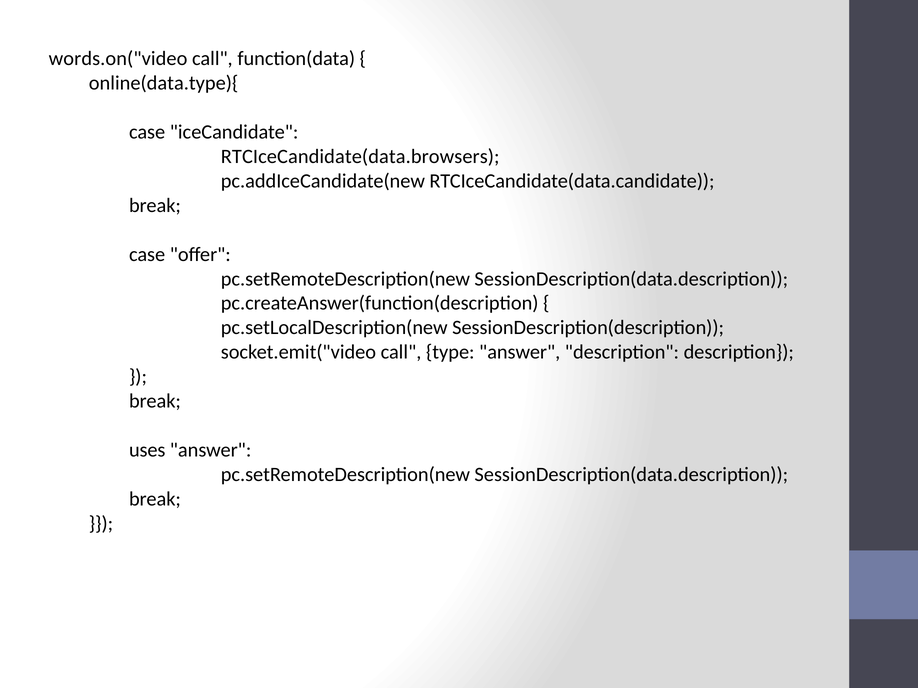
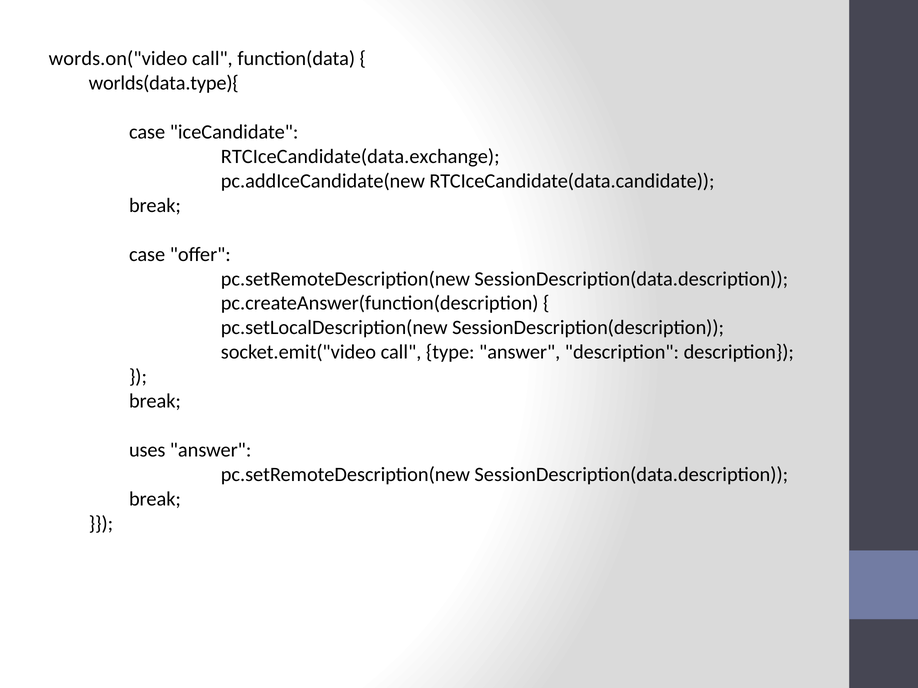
online(data.type){: online(data.type){ -> worlds(data.type){ (164, 83)
RTCIceCandidate(data.browsers: RTCIceCandidate(data.browsers -> RTCIceCandidate(data.exchange (360, 157)
